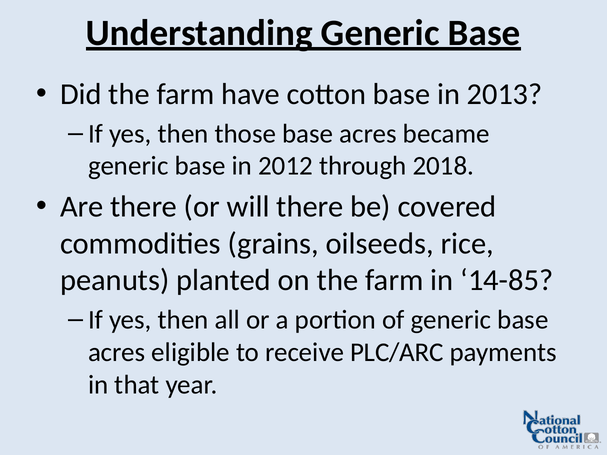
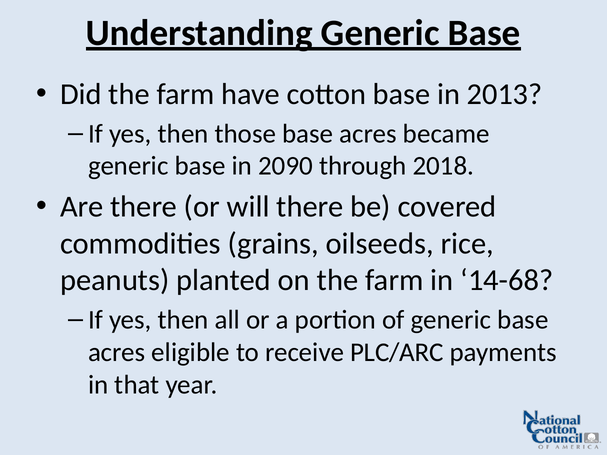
2012: 2012 -> 2090 (286, 166)
14-85: 14-85 -> 14-68 (507, 280)
